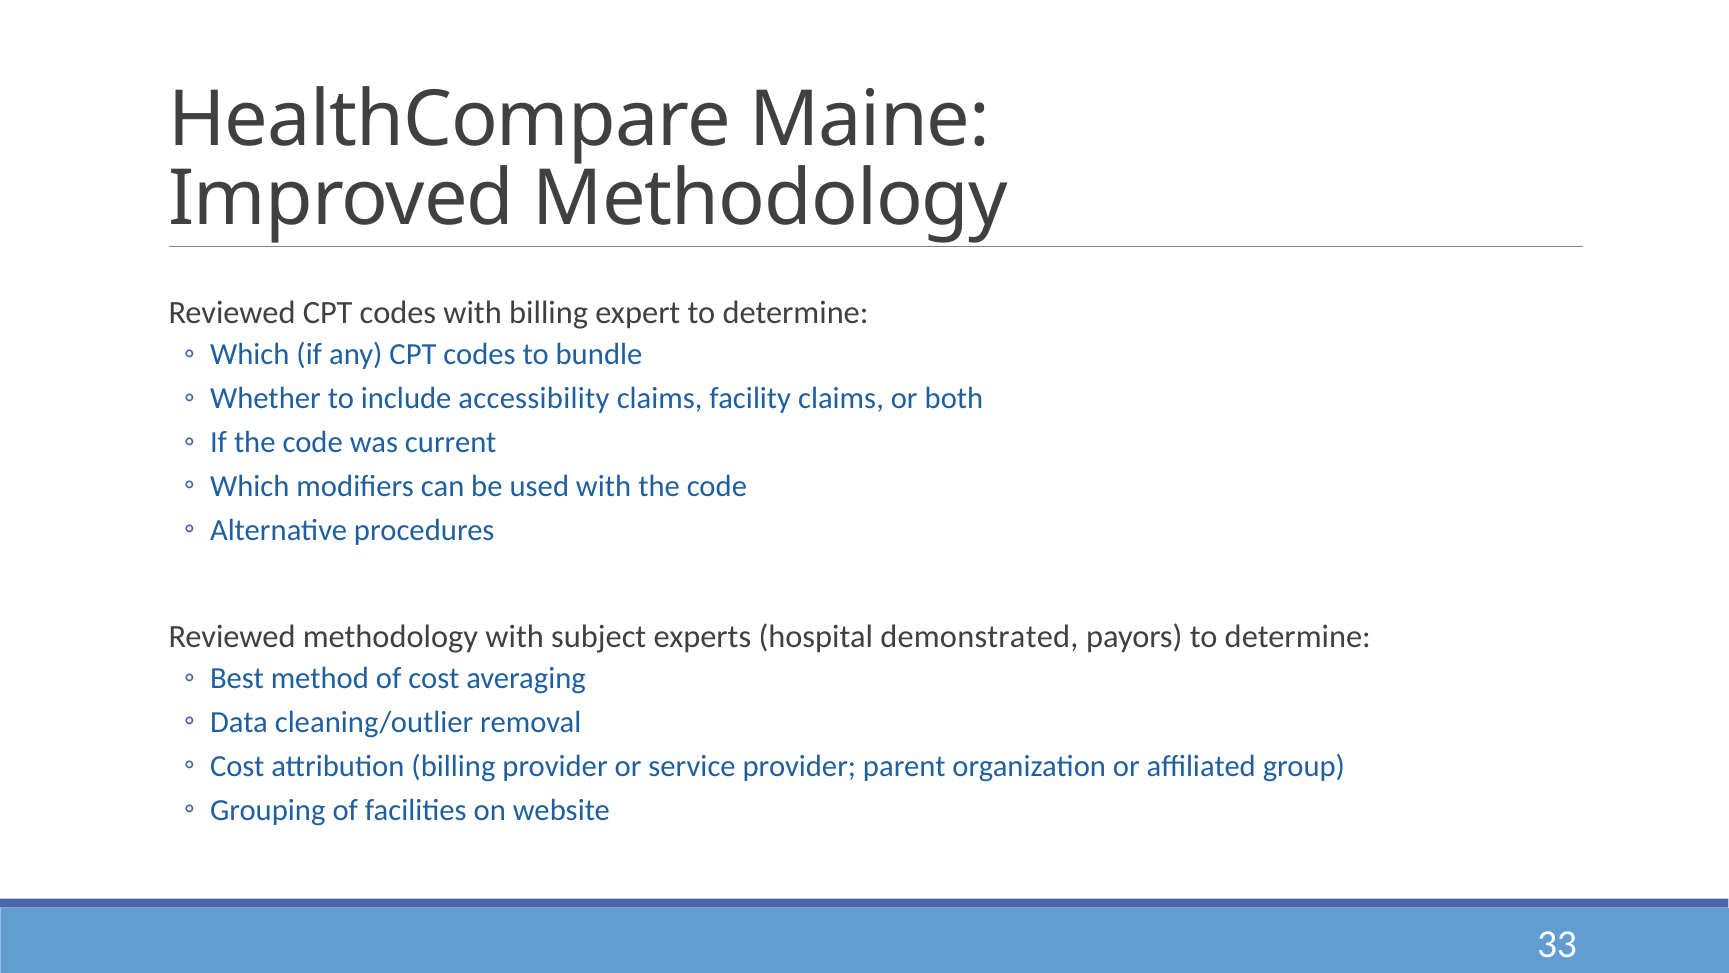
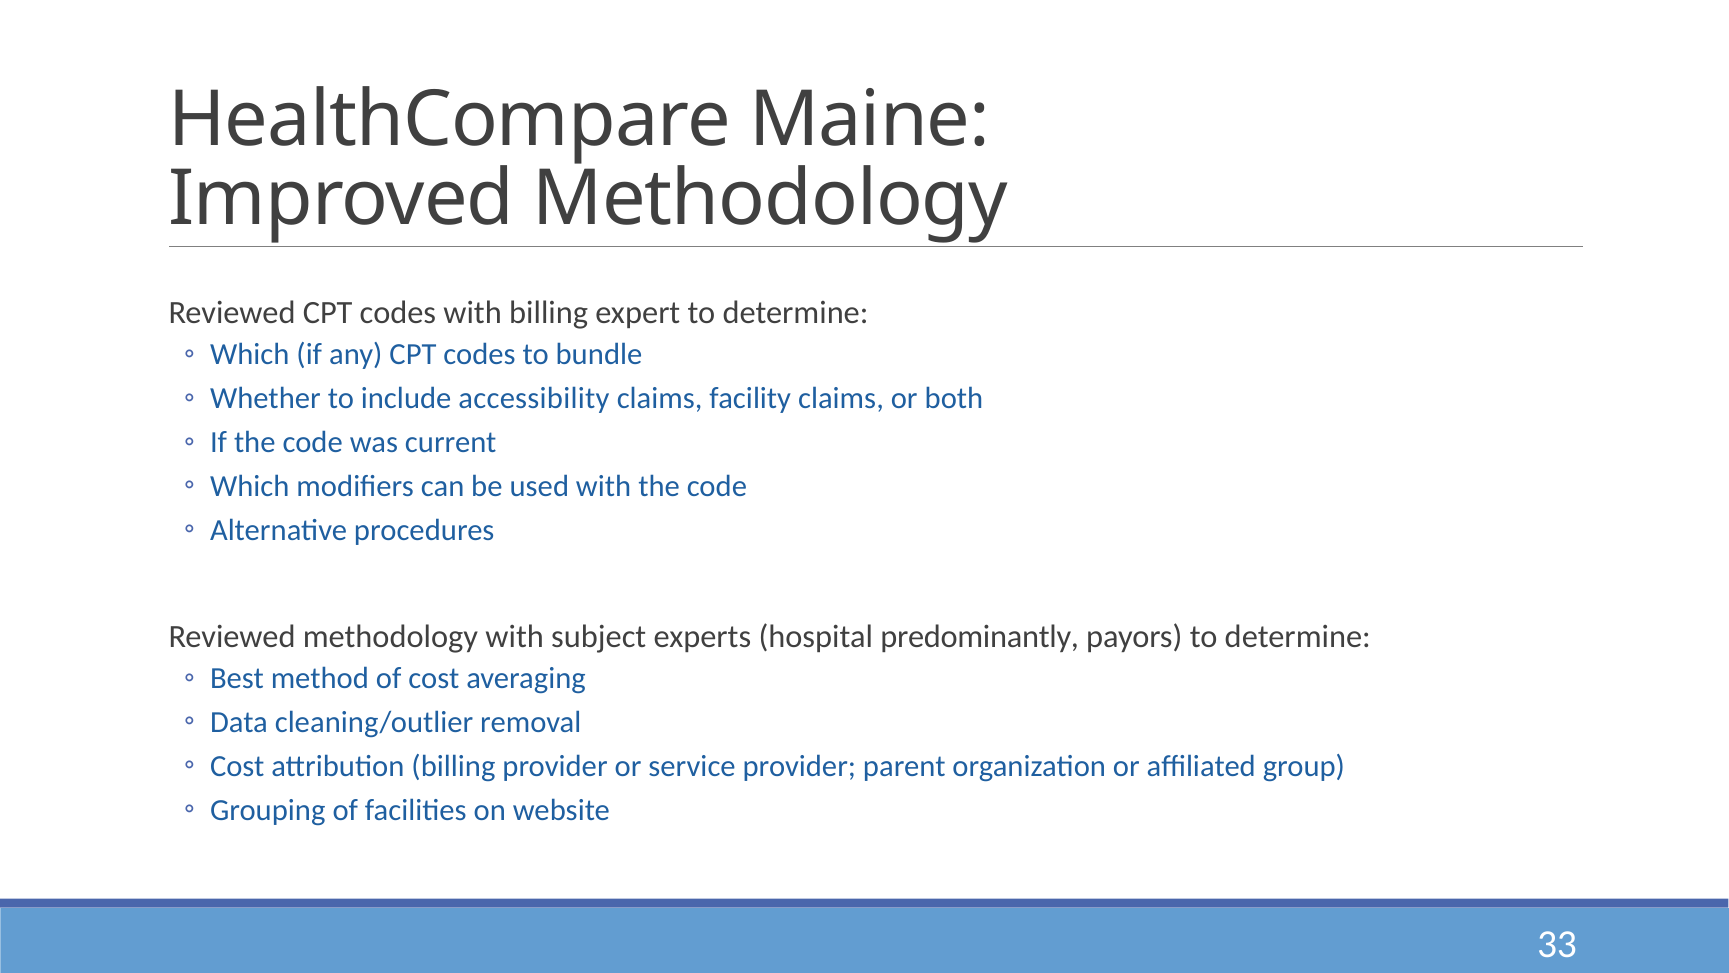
demonstrated: demonstrated -> predominantly (980, 637)
